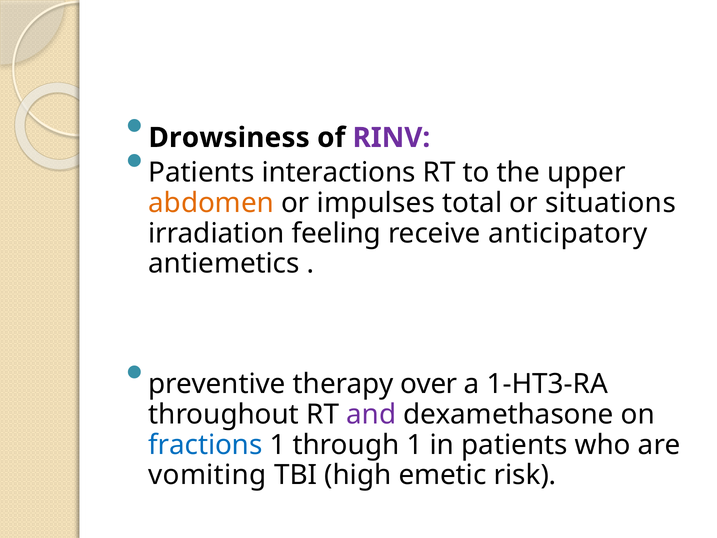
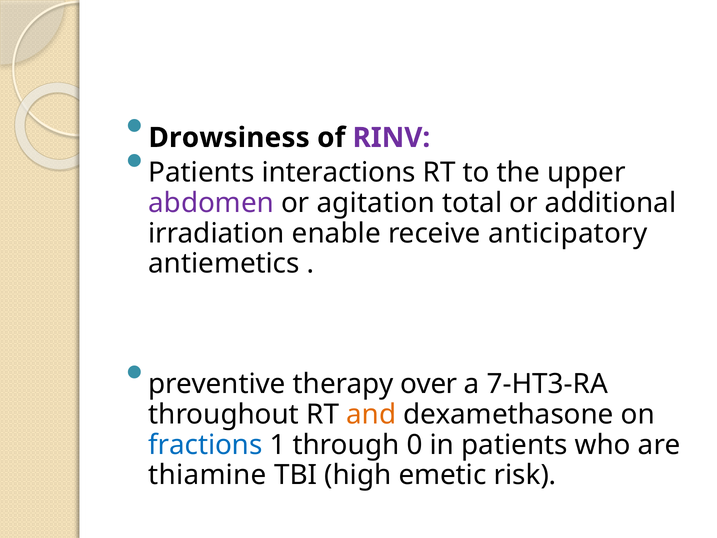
abdomen colour: orange -> purple (211, 203)
impulses: impulses -> agitation (376, 203)
situations: situations -> additional (611, 203)
feeling: feeling -> enable (336, 233)
1-HT3-RA: 1-HT3-RA -> 7-HT3-RA (547, 384)
and colour: purple -> orange (371, 414)
through 1: 1 -> 0 (415, 445)
vomiting: vomiting -> thiamine (207, 475)
